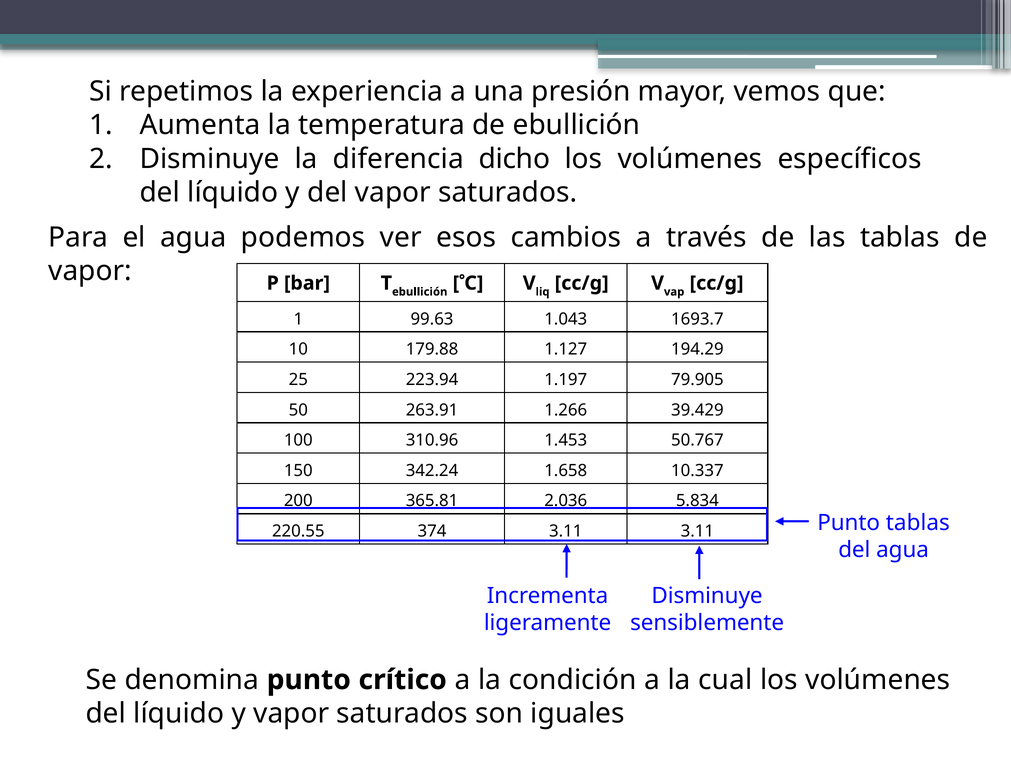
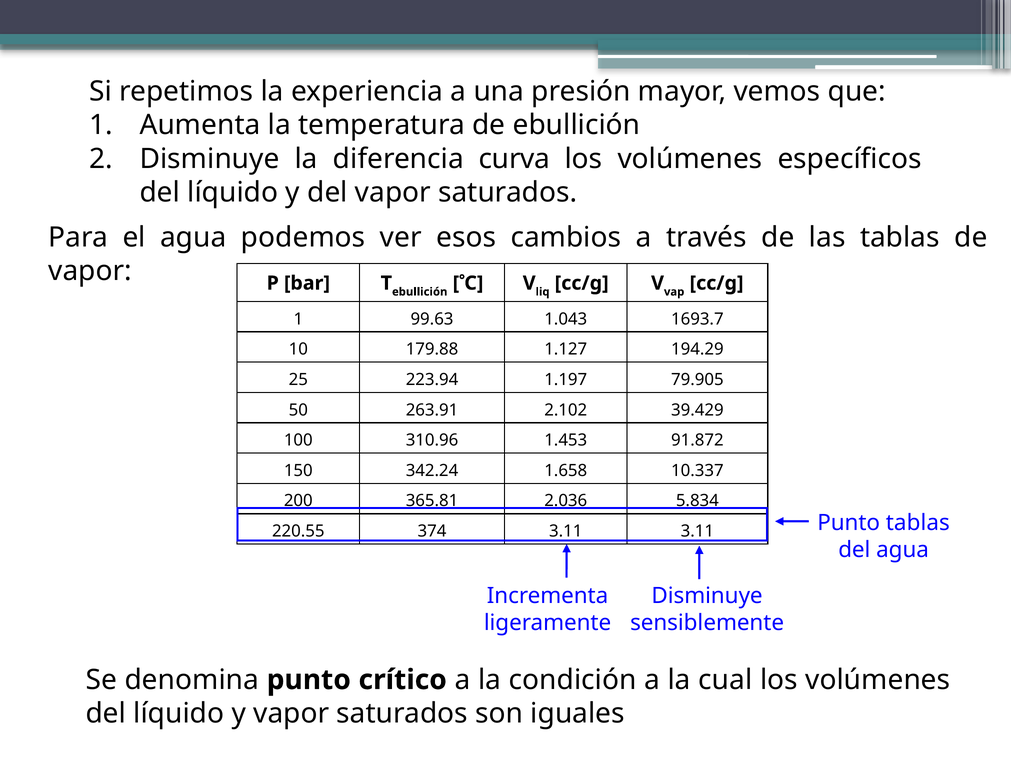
dicho: dicho -> curva (514, 159)
1.266: 1.266 -> 2.102 (566, 410)
50.767: 50.767 -> 91.872 (697, 440)
